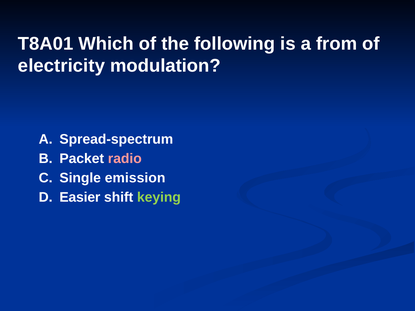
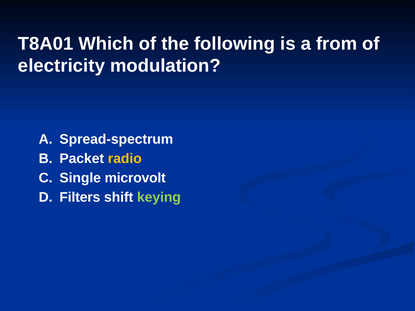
radio colour: pink -> yellow (125, 159)
emission: emission -> microvolt (135, 178)
Easier: Easier -> Filters (80, 197)
